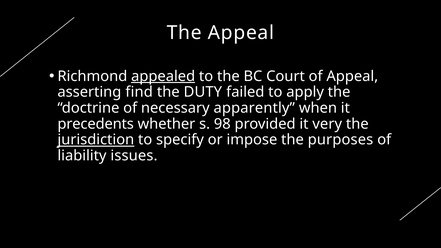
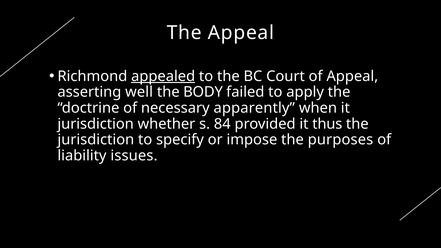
find: find -> well (139, 92)
DUTY: DUTY -> BODY (203, 92)
precedents: precedents -> jurisdiction (96, 124)
98: 98 -> 84 (222, 124)
very: very -> thus (327, 124)
jurisdiction underline: present -> none (96, 140)
